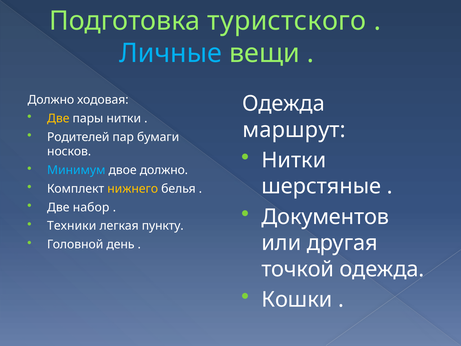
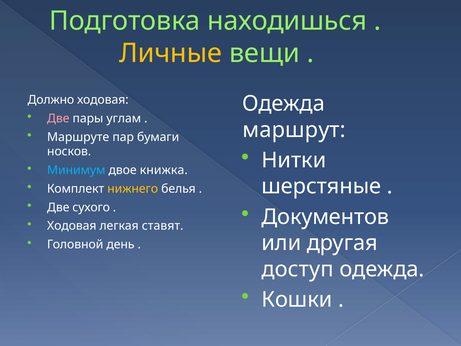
туристского: туристского -> находишься (287, 21)
Личные colour: light blue -> yellow (171, 53)
Две colour: yellow -> pink (58, 118)
пары нитки: нитки -> углам (124, 118)
Родителей: Родителей -> Маршруте (78, 137)
двое должно: должно -> книжка (164, 170)
набор: набор -> сухого (91, 207)
Техники: Техники -> Ходовая (72, 226)
пункту: пункту -> ставят (163, 226)
точкой: точкой -> доступ (298, 269)
